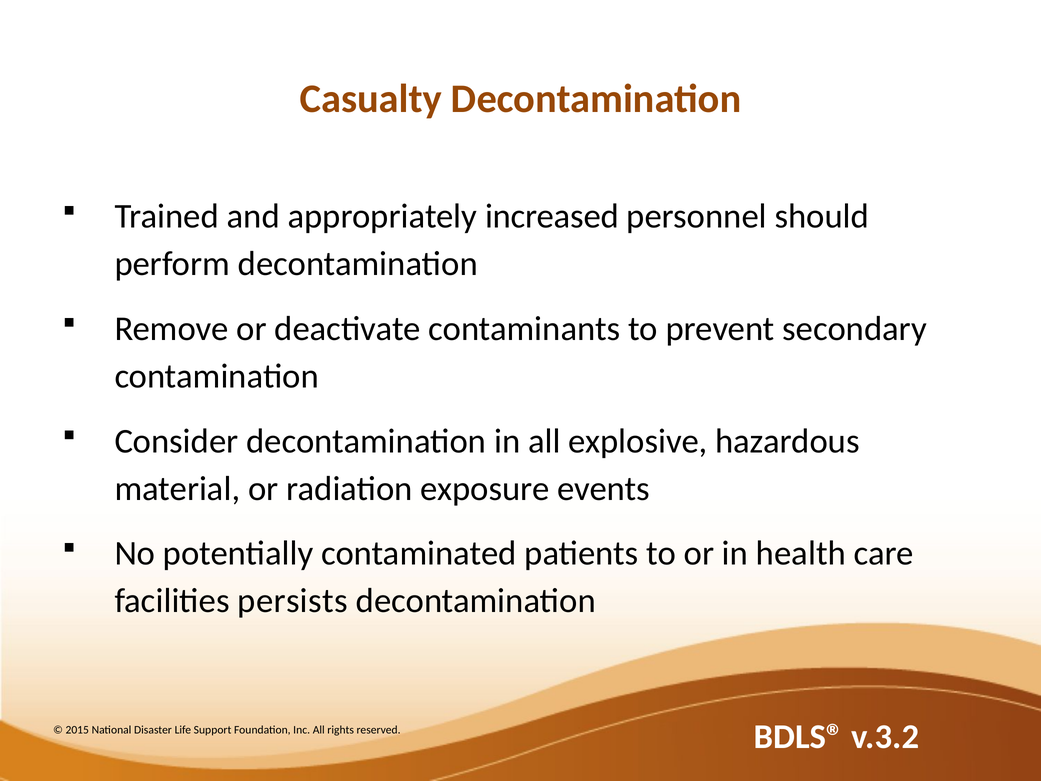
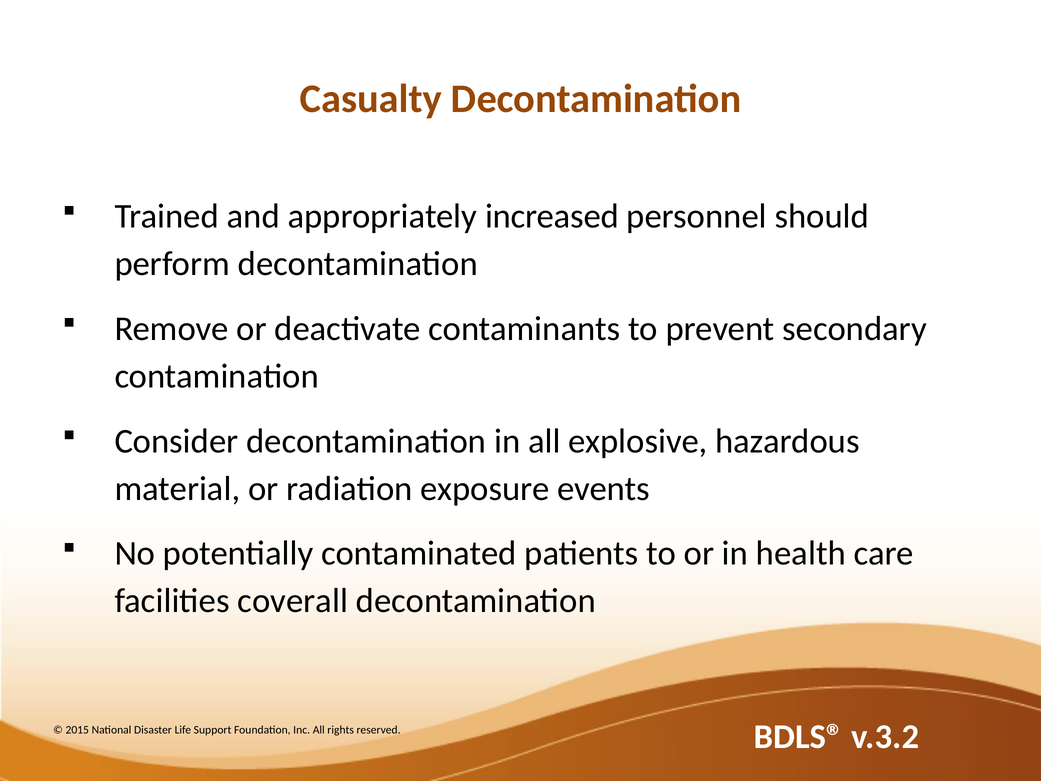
persists: persists -> coverall (293, 601)
